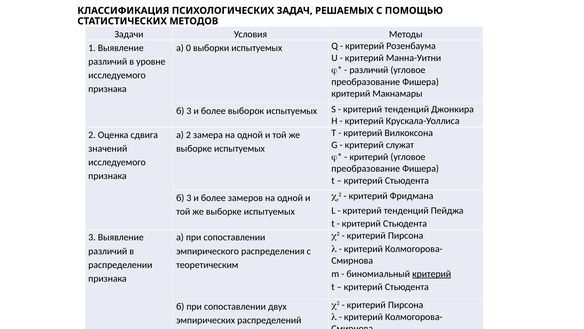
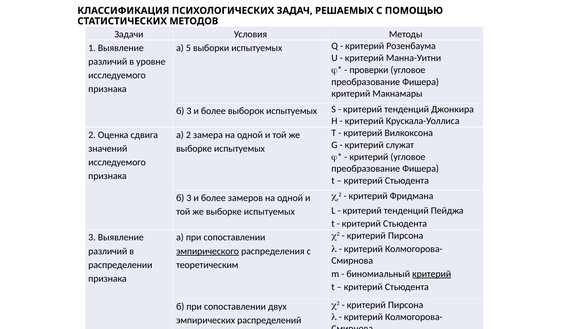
0: 0 -> 5 (188, 48)
различий: различий -> проверки (369, 70)
эмпирического underline: none -> present (208, 251)
